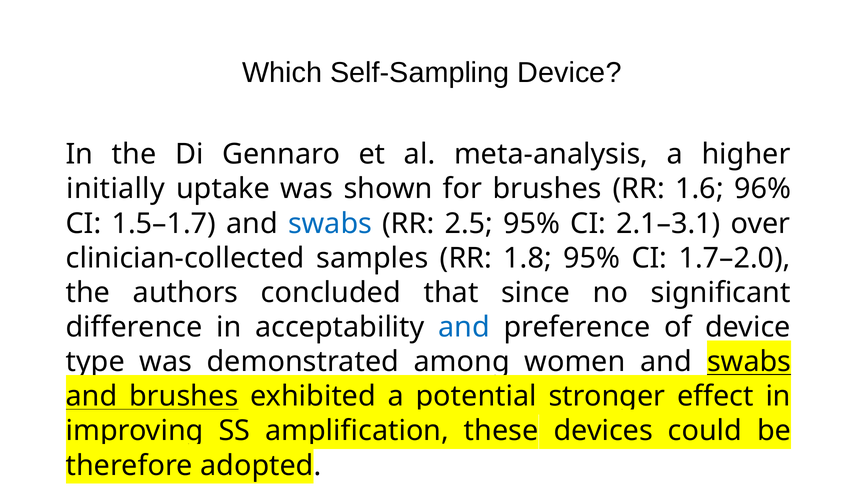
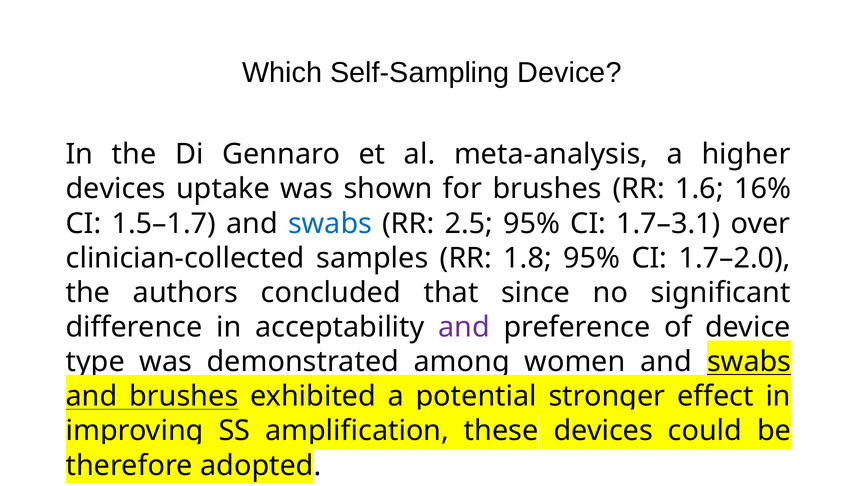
initially: initially -> devices (116, 189)
96%: 96% -> 16% (763, 189)
2.1–3.1: 2.1–3.1 -> 1.7–3.1 (668, 224)
and colour: blue -> purple (464, 327)
